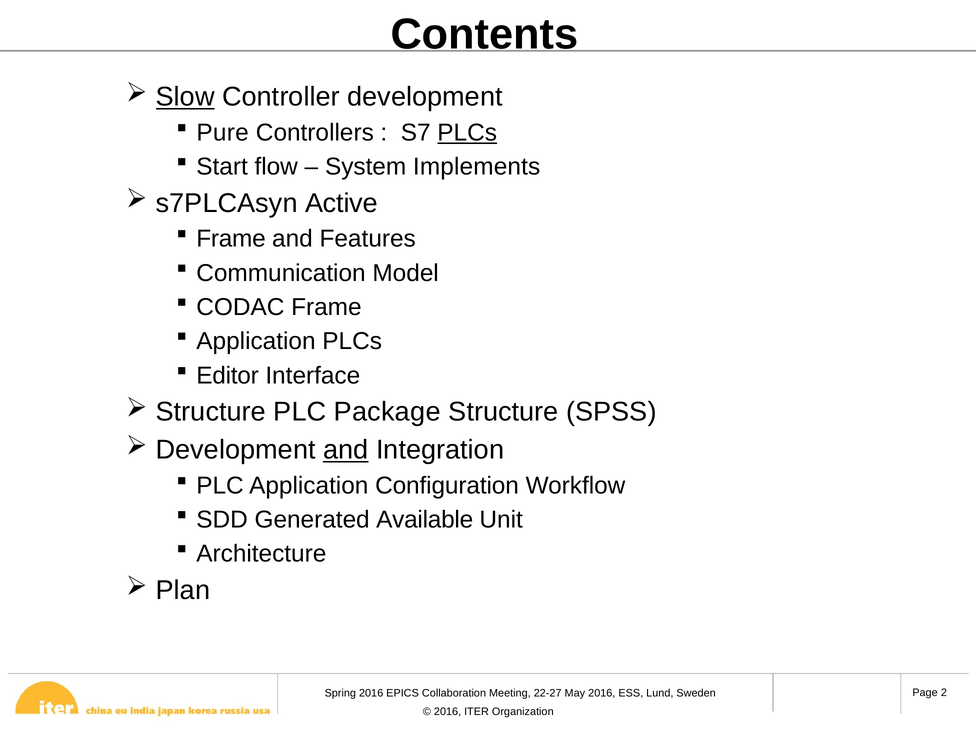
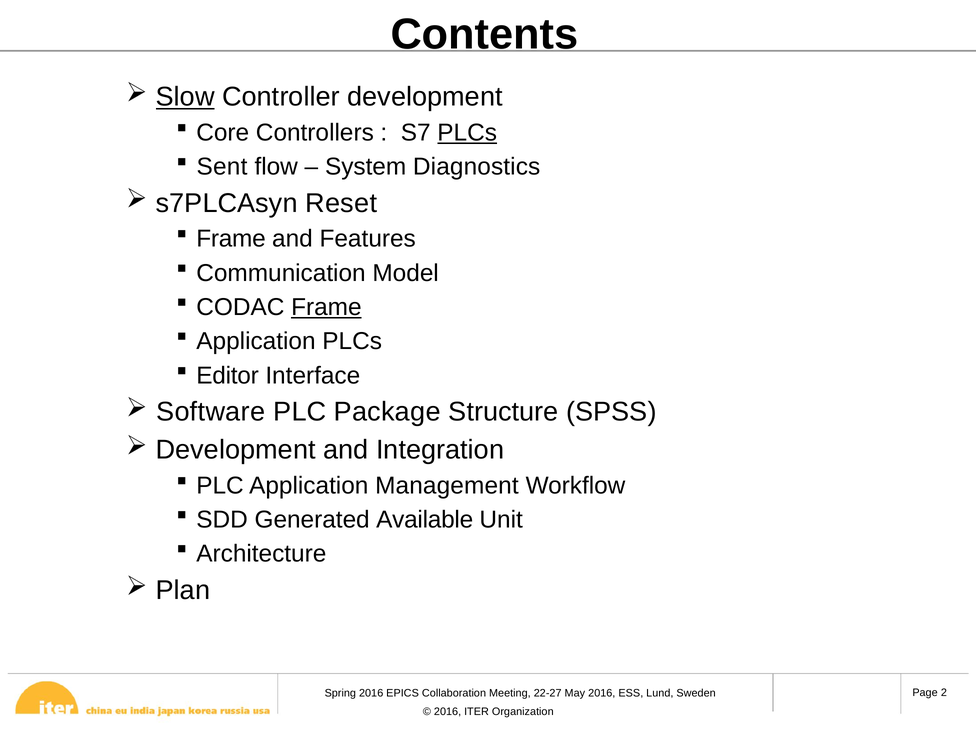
Pure: Pure -> Core (223, 133)
Start: Start -> Sent (222, 167)
Implements: Implements -> Diagnostics (477, 167)
Active: Active -> Reset (341, 203)
Frame underline: none -> present (326, 307)
Structure: Structure -> Software (211, 412)
and underline: present -> none (346, 450)
Configuration: Configuration -> Management (447, 486)
